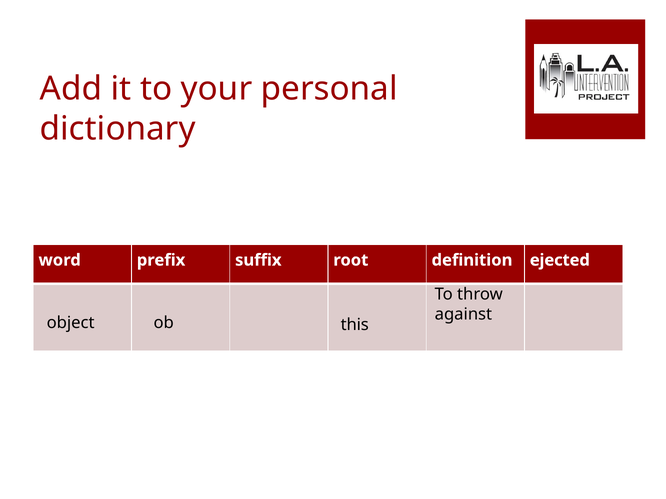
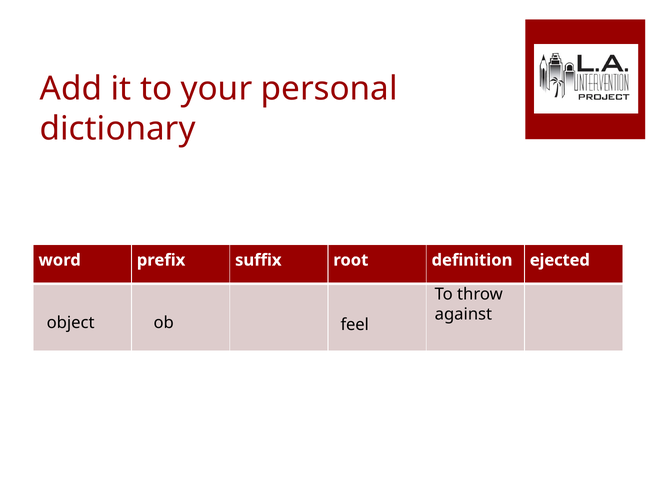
this: this -> feel (355, 325)
